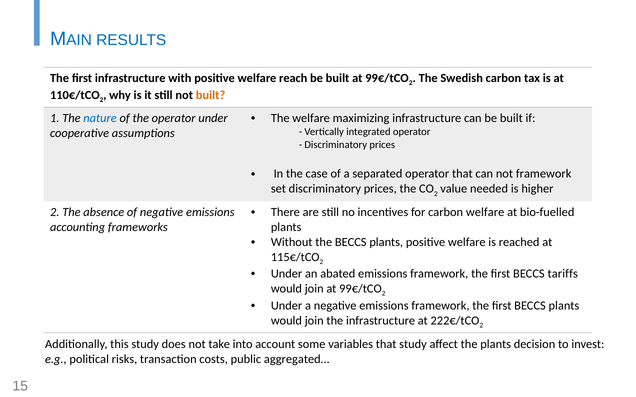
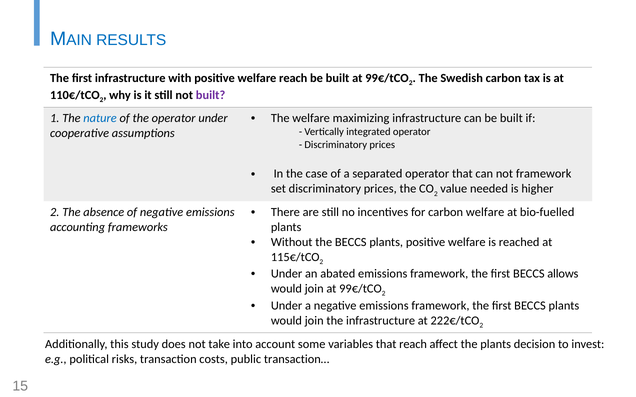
built colour: orange -> purple (211, 95)
tariffs: tariffs -> allows (563, 274)
that study: study -> reach (413, 345)
aggregated…: aggregated… -> transaction… (297, 360)
